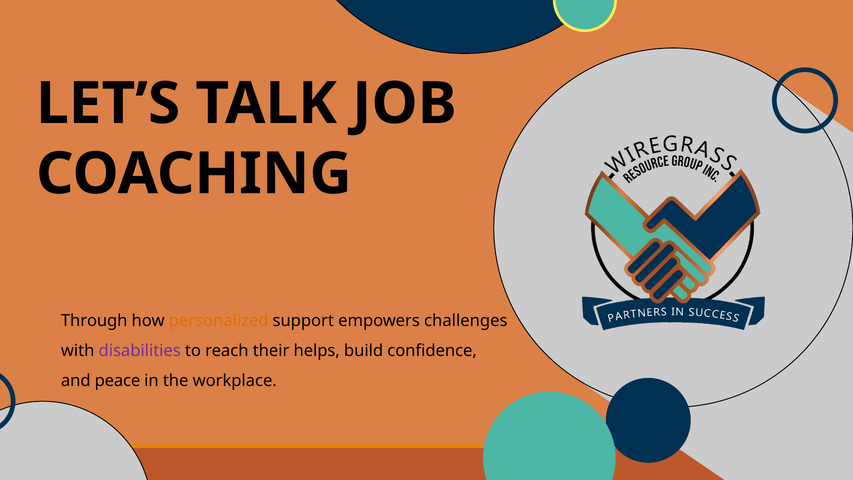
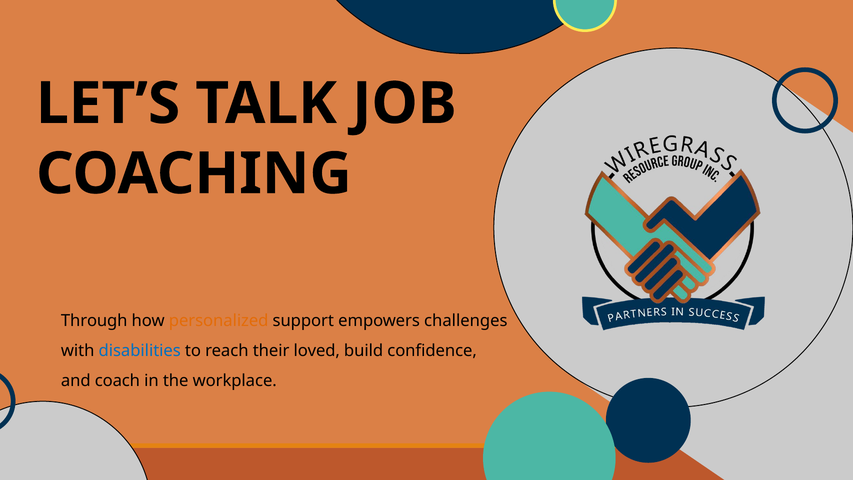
disabilities colour: purple -> blue (140, 351)
helps: helps -> loved (317, 351)
peace: peace -> coach (117, 381)
